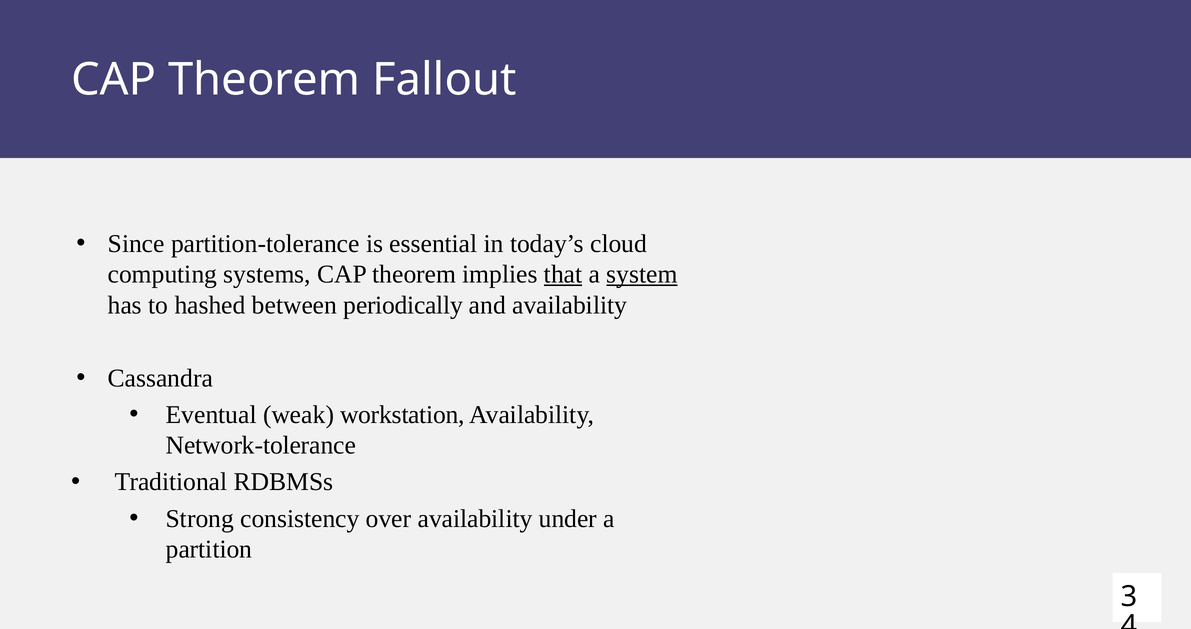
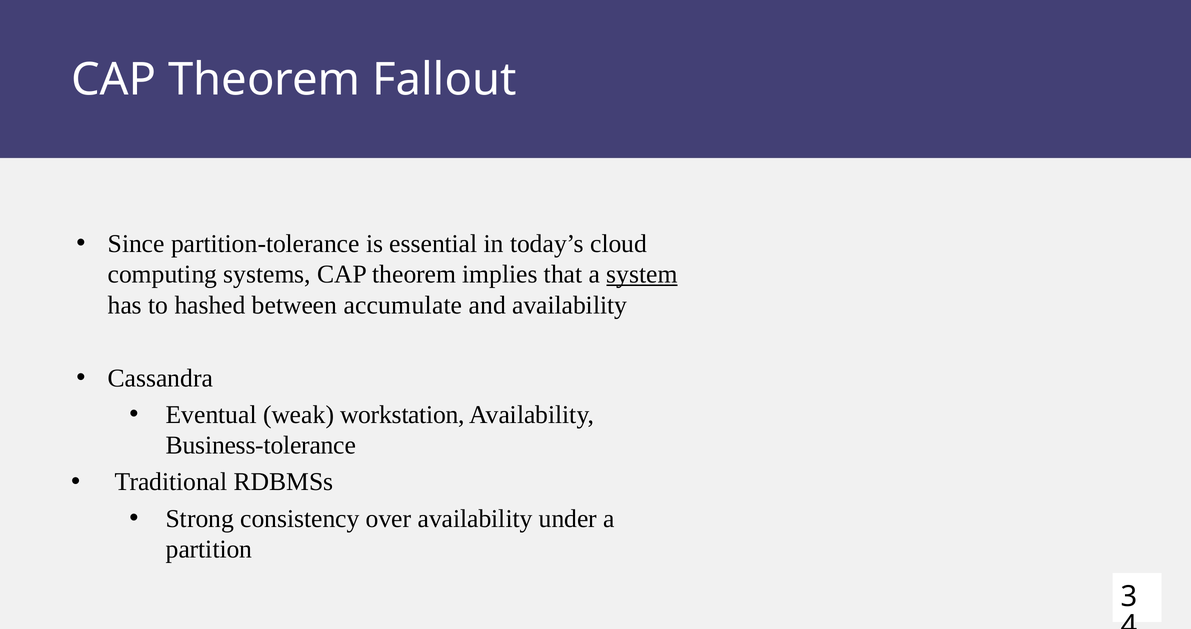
that underline: present -> none (563, 274)
periodically: periodically -> accumulate (403, 305)
Network-tolerance: Network-tolerance -> Business-tolerance (261, 445)
